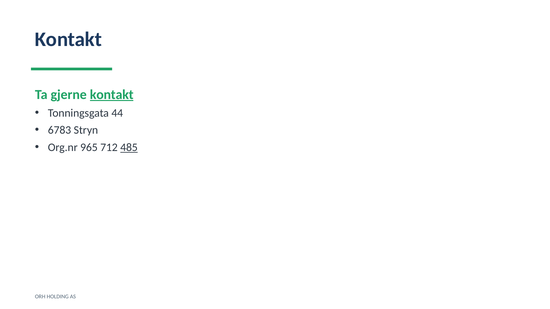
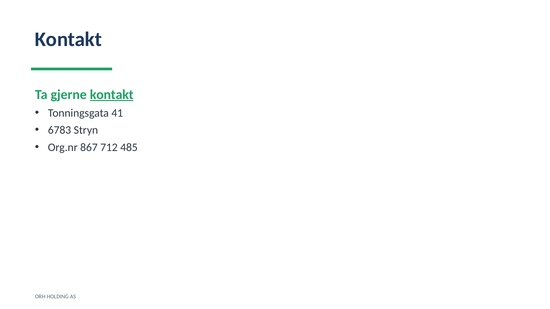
44: 44 -> 41 (117, 113)
965: 965 -> 867 (89, 147)
485 underline: present -> none (129, 147)
